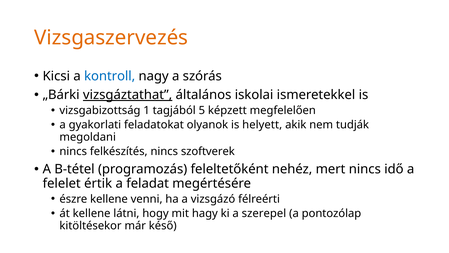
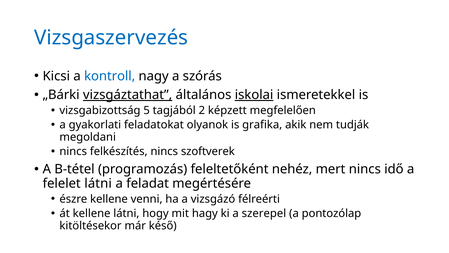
Vizsgaszervezés colour: orange -> blue (111, 38)
iskolai underline: none -> present (254, 95)
1: 1 -> 5 (147, 110)
5: 5 -> 2 (202, 110)
helyett: helyett -> grafika (262, 125)
felelet értik: értik -> látni (98, 183)
